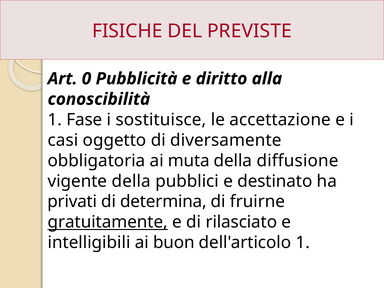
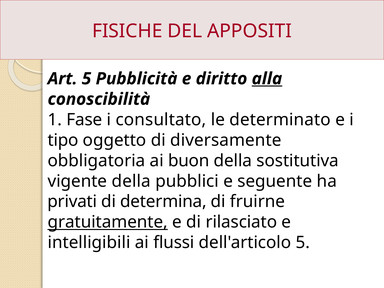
PREVISTE: PREVISTE -> APPOSITI (249, 31)
Art 0: 0 -> 5 (87, 79)
alla underline: none -> present (267, 79)
sostituisce: sostituisce -> consultato (161, 120)
accettazione: accettazione -> determinato (280, 120)
casi: casi -> tipo (63, 140)
muta: muta -> buon (189, 161)
diffusione: diffusione -> sostitutiva (298, 161)
destinato: destinato -> seguente (275, 181)
buon: buon -> flussi (174, 243)
dell'articolo 1: 1 -> 5 (303, 243)
